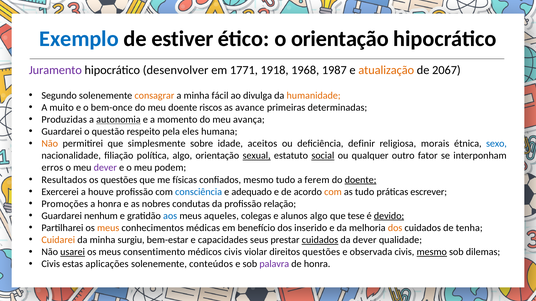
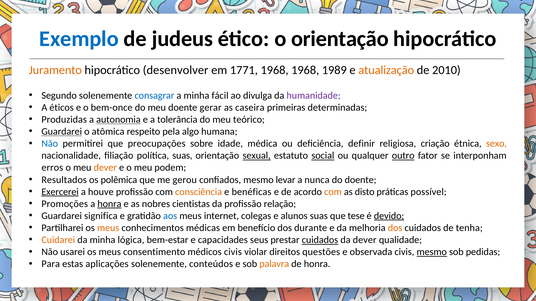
estiver: estiver -> judeus (182, 39)
Juramento colour: purple -> orange (55, 70)
1771 1918: 1918 -> 1968 (275, 70)
1987: 1987 -> 1989 (334, 70)
2067: 2067 -> 2010 (446, 70)
consagrar colour: orange -> blue (154, 96)
humanidade colour: orange -> purple (314, 96)
muito: muito -> éticos (62, 108)
riscos: riscos -> gerar (211, 108)
avance: avance -> caseira (250, 108)
momento: momento -> tolerância (177, 120)
avança: avança -> teórico (249, 120)
Guardarei underline: none -> present (62, 132)
questão: questão -> atômica (108, 132)
eles: eles -> algo (191, 132)
Não colour: orange -> blue (50, 144)
simplesmente: simplesmente -> preocupações (157, 144)
aceitos: aceitos -> médica (262, 144)
morais: morais -> criação (435, 144)
sexo colour: blue -> orange (496, 144)
política algo: algo -> suas (182, 156)
outro underline: none -> present (403, 156)
dever colour: purple -> orange (105, 168)
os questões: questões -> polêmica (119, 180)
físicas: físicas -> gerou (185, 180)
mesmo tudo: tudo -> levar (286, 180)
ferem: ferem -> nunca (317, 180)
doente underline: present -> none (361, 180)
Exercerei underline: none -> present (60, 192)
consciência colour: blue -> orange (199, 192)
adequado: adequado -> benéficas (252, 192)
as tudo: tudo -> disto (365, 192)
escrever: escrever -> possível (429, 192)
honra underline: none -> present (109, 204)
condutas: condutas -> cientistas (191, 204)
nenhum: nenhum -> significa (101, 216)
aqueles: aqueles -> internet (221, 216)
alunos algo: algo -> suas (319, 216)
inserido: inserido -> durante (311, 228)
surgiu: surgiu -> lógica (131, 240)
usarei underline: present -> none (73, 252)
dilemas: dilemas -> pedidas (483, 252)
Civis: Civis -> Para (51, 264)
palavra colour: purple -> orange (274, 264)
